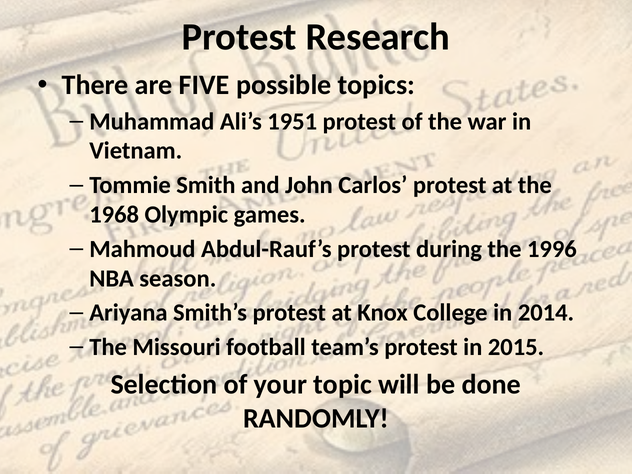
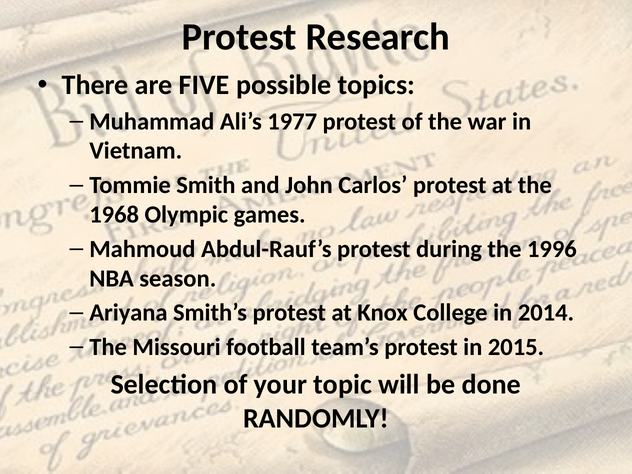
1951: 1951 -> 1977 (292, 121)
